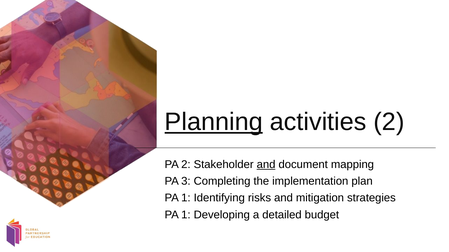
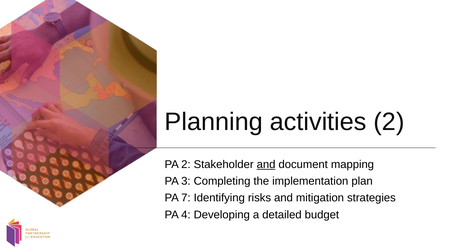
Planning underline: present -> none (214, 122)
1: 1 -> 7 (186, 198)
1: 1 -> 4 (186, 215)
